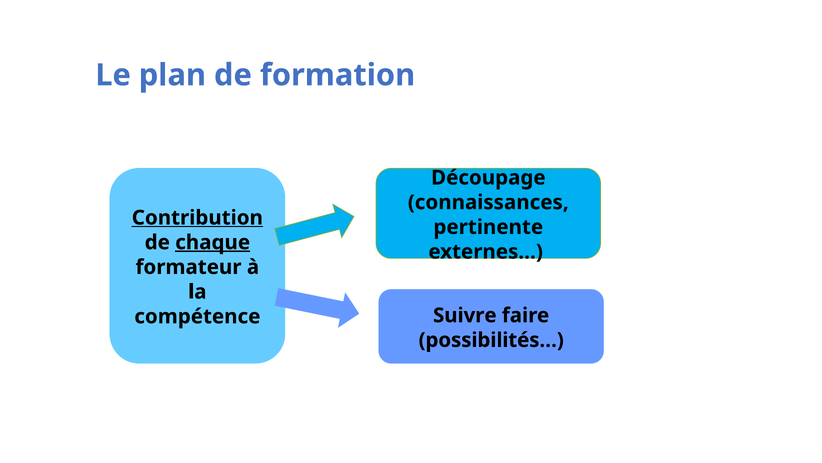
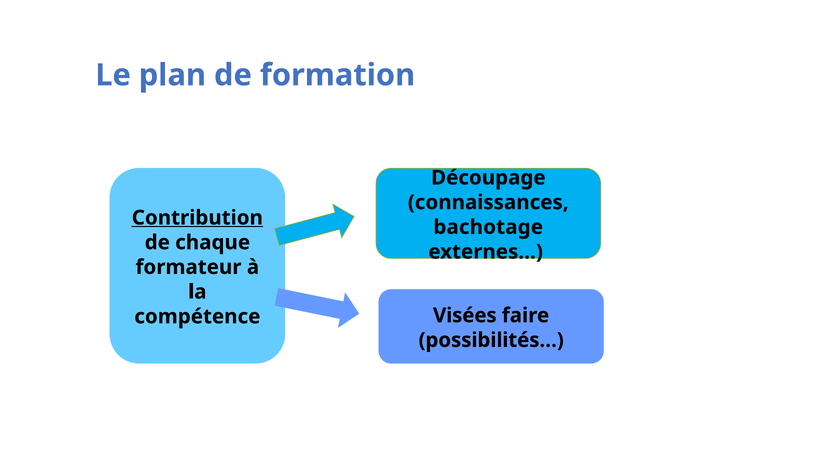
pertinente: pertinente -> bachotage (488, 227)
chaque underline: present -> none (213, 242)
Suivre: Suivre -> Visées (465, 315)
